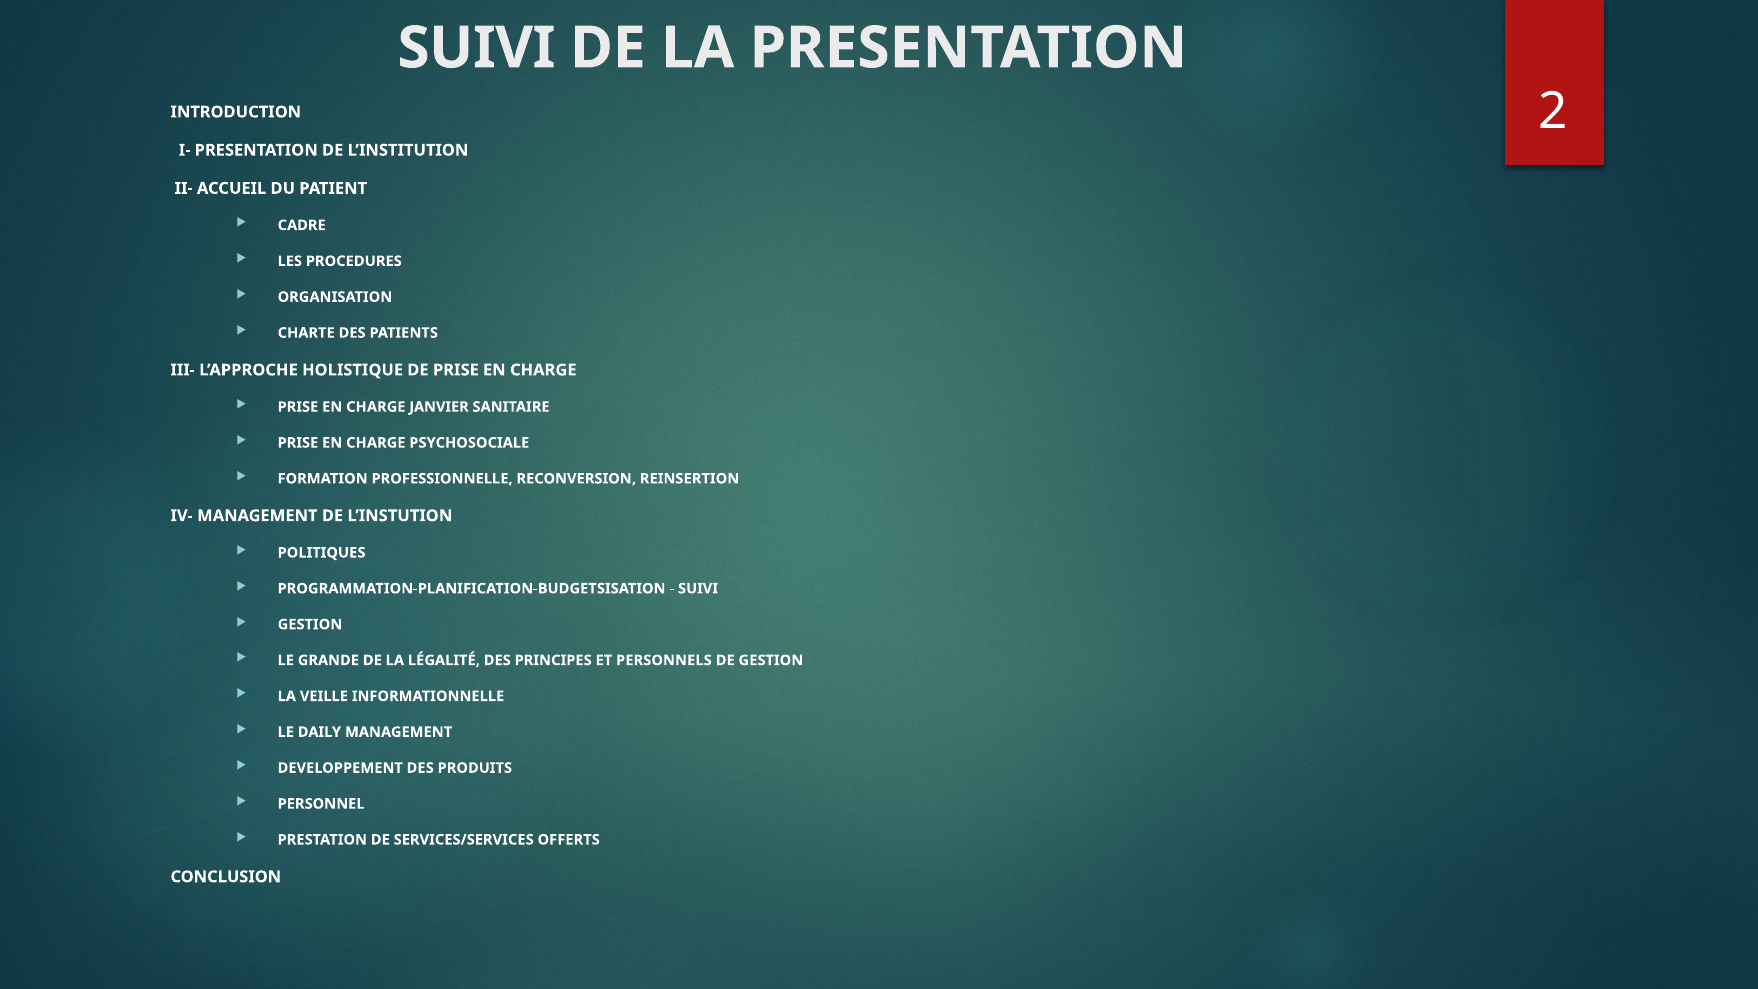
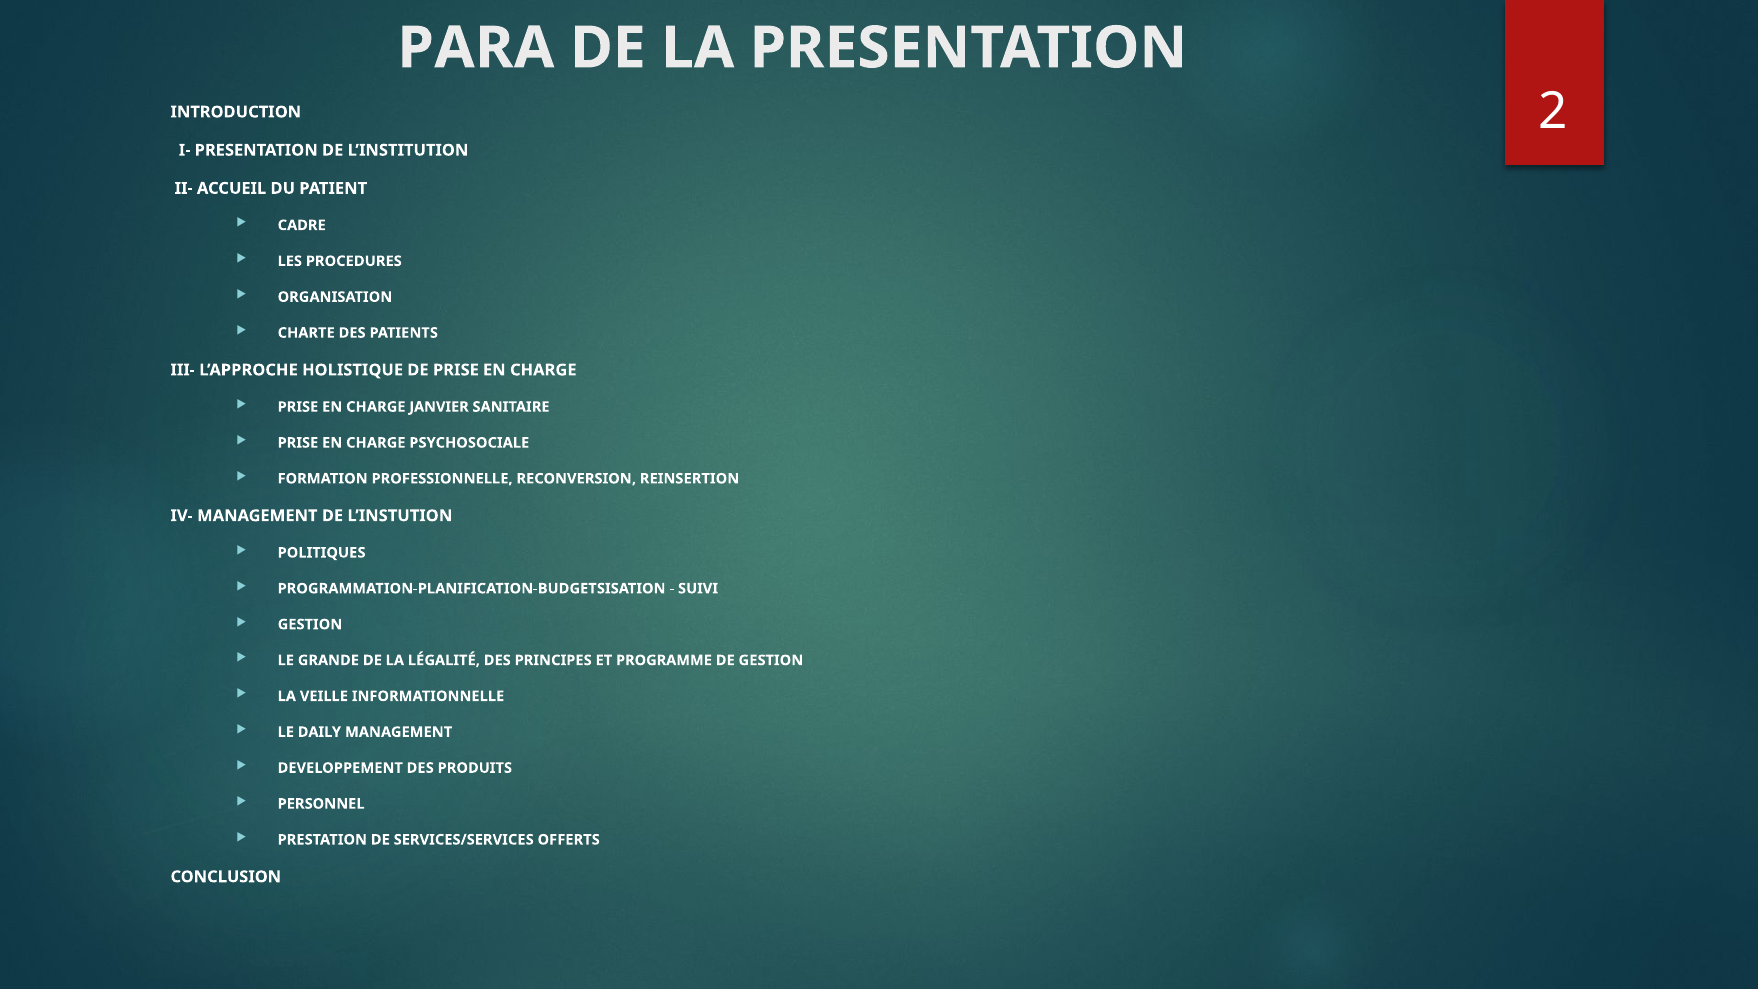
SUIVI: SUIVI -> PARA (476, 48)
PERSONNELS: PERSONNELS -> PROGRAMME (664, 660)
